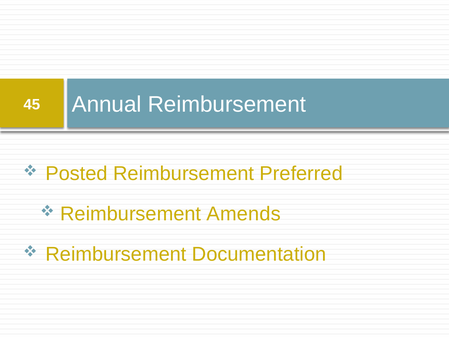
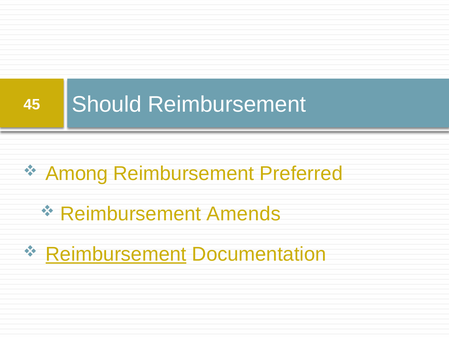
Annual: Annual -> Should (107, 104)
Posted: Posted -> Among (77, 174)
Reimbursement underline: none -> present (116, 254)
